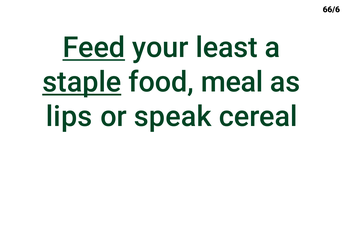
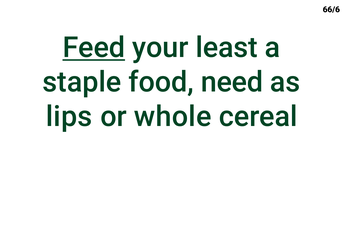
staple underline: present -> none (82, 82)
meal: meal -> need (232, 82)
speak: speak -> whole (173, 117)
